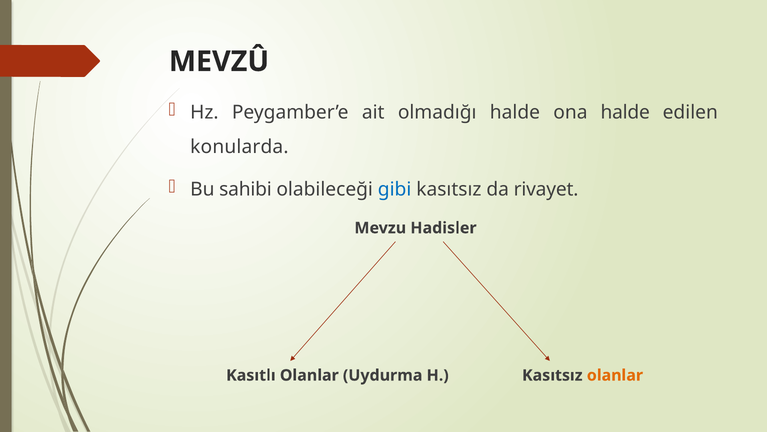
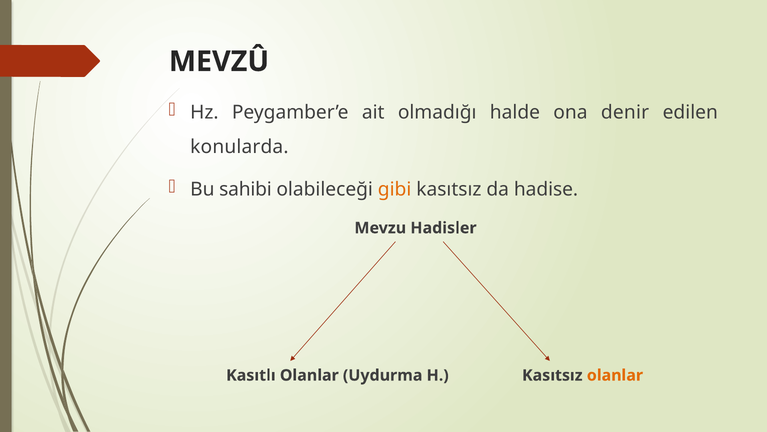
ona halde: halde -> denir (625, 112)
gibi colour: blue -> orange (395, 189)
rivayet: rivayet -> hadise (546, 189)
